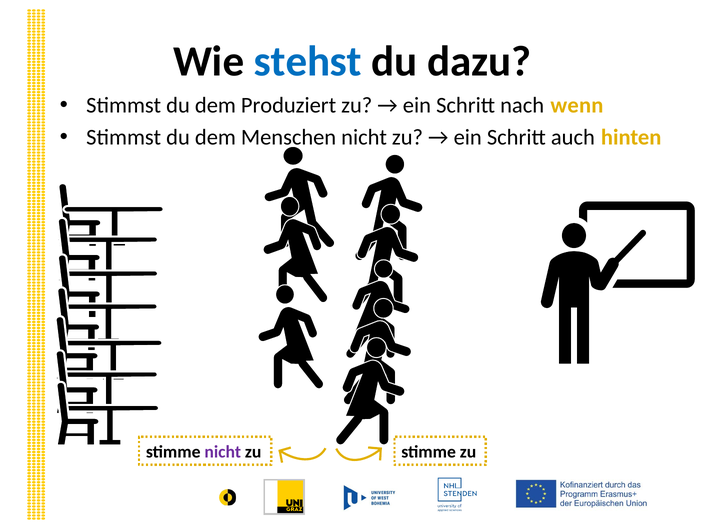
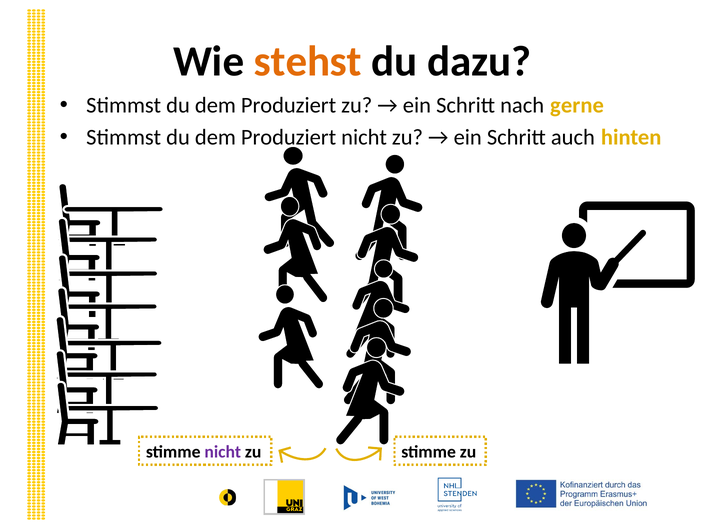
stehst colour: blue -> orange (308, 62)
wenn: wenn -> gerne (577, 106)
Menschen: Menschen -> Produziert (289, 137)
